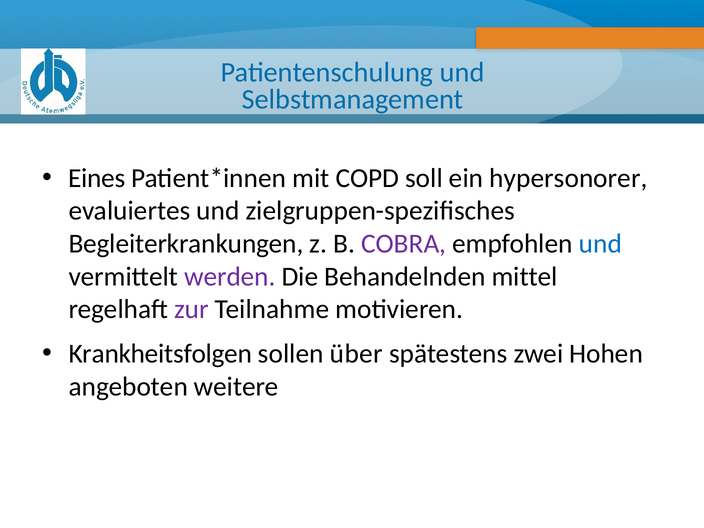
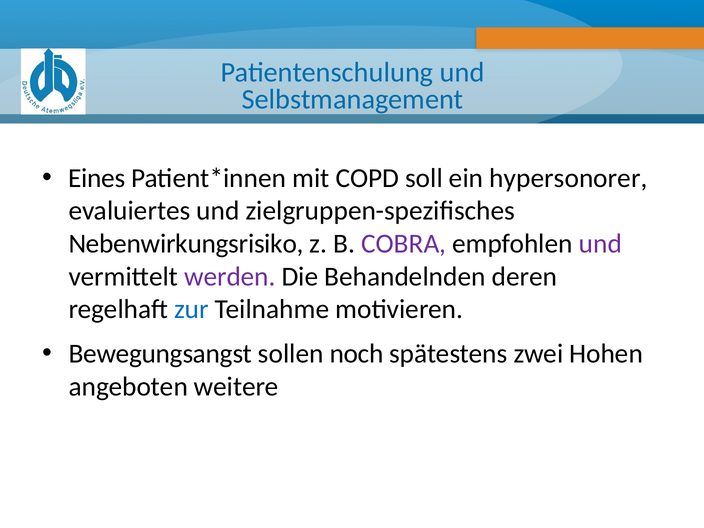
Begleiterkrankungen: Begleiterkrankungen -> Nebenwirkungsrisiko (186, 244)
und colour: blue -> purple (600, 244)
mittel: mittel -> deren (524, 276)
zur colour: purple -> blue (192, 309)
Krankheitsfolgen: Krankheitsfolgen -> Bewegungsangst (160, 354)
über: über -> noch (356, 354)
